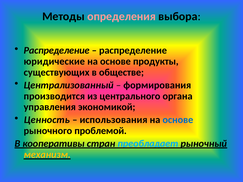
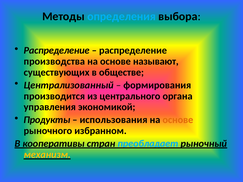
определения colour: pink -> light blue (122, 16)
юридические: юридические -> производства (54, 61)
продукты: продукты -> называют (156, 61)
Ценность: Ценность -> Продукты (47, 120)
основе colour: blue -> orange (178, 120)
проблемой: проблемой -> избранном (101, 131)
